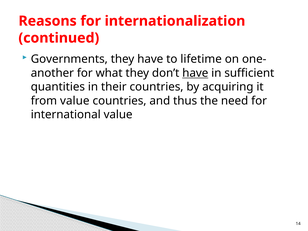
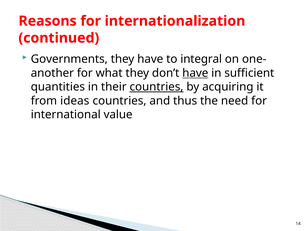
lifetime: lifetime -> integral (201, 59)
countries underline: none -> present (157, 87)
from value: value -> ideas (75, 101)
